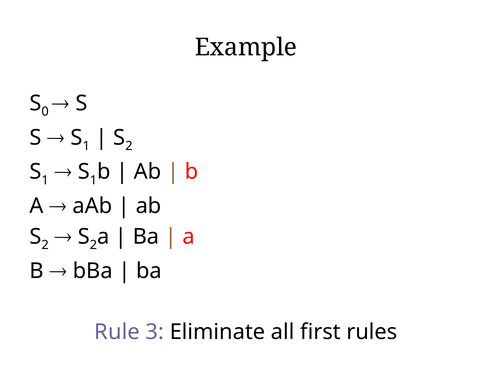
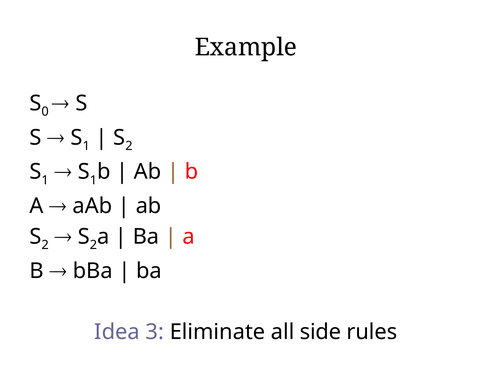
Rule: Rule -> Idea (117, 332)
first: first -> side (321, 332)
